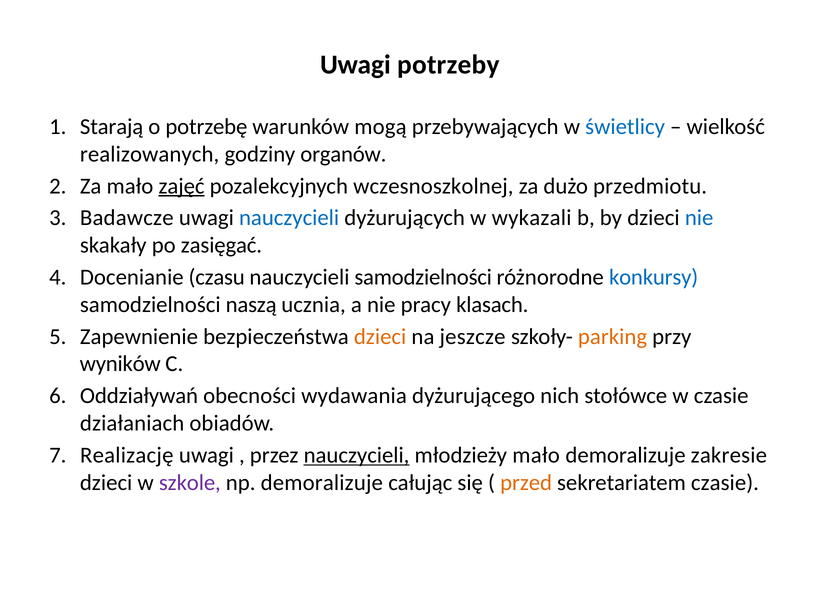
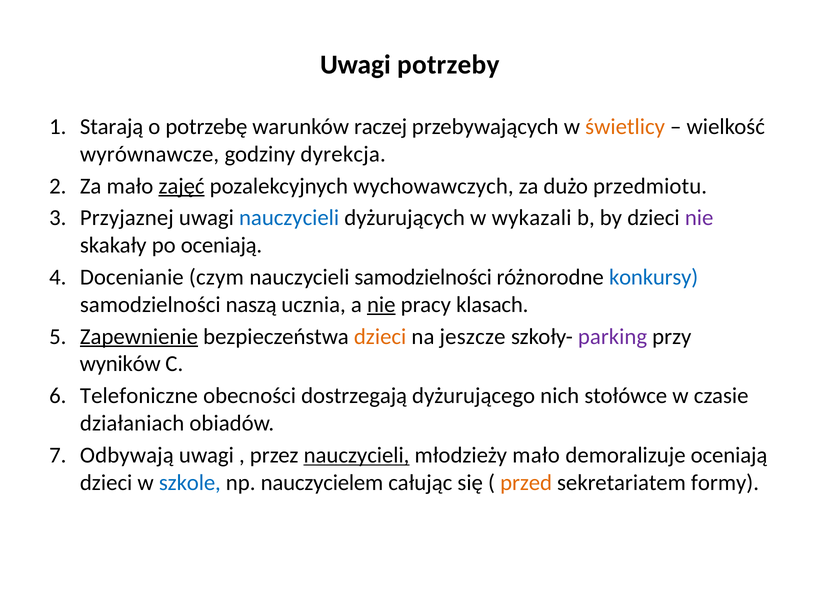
mogą: mogą -> raczej (381, 127)
świetlicy colour: blue -> orange (625, 127)
realizowanych: realizowanych -> wyrównawcze (150, 154)
organów: organów -> dyrekcja (343, 154)
wczesnoszkolnej: wczesnoszkolnej -> wychowawczych (433, 186)
Badawcze: Badawcze -> Przyjaznej (127, 218)
nie colour: blue -> purple (699, 218)
po zasięgać: zasięgać -> oceniają (221, 245)
czasu: czasu -> czym (216, 277)
nie underline: none -> present (381, 305)
Zapewnienie underline: none -> present (139, 337)
parking colour: orange -> purple (613, 337)
Oddziaływań: Oddziaływań -> Telefoniczne (139, 396)
wydawania: wydawania -> dostrzegają (354, 396)
Realizację: Realizację -> Odbywają (127, 455)
demoralizuje zakresie: zakresie -> oceniają (729, 455)
szkole colour: purple -> blue (190, 483)
np demoralizuje: demoralizuje -> nauczycielem (322, 483)
sekretariatem czasie: czasie -> formy (725, 483)
